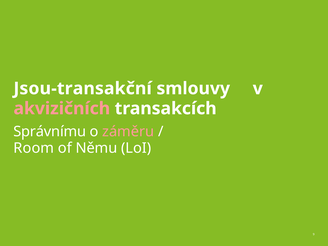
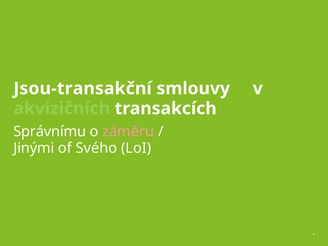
akvizičních colour: pink -> light green (62, 108)
Room: Room -> Jinými (34, 148)
Němu: Němu -> Svého (96, 148)
